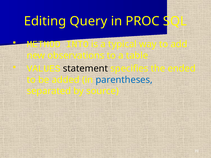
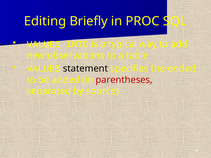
Query: Query -> Briefly (89, 21)
METHOD: METHOD -> VALUES (44, 44)
parentheses colour: blue -> red (124, 80)
